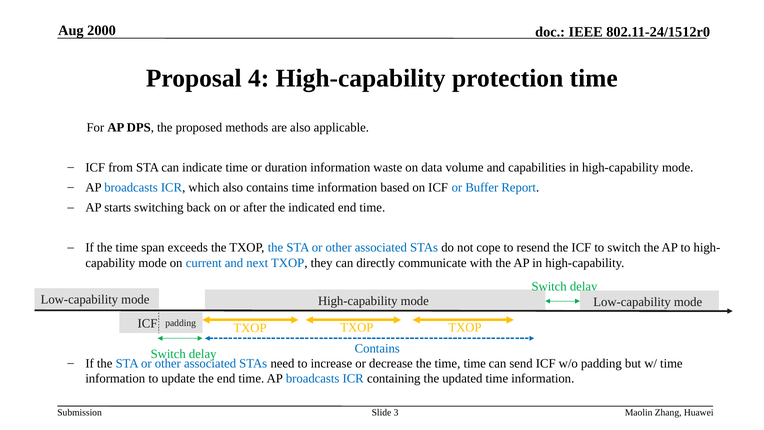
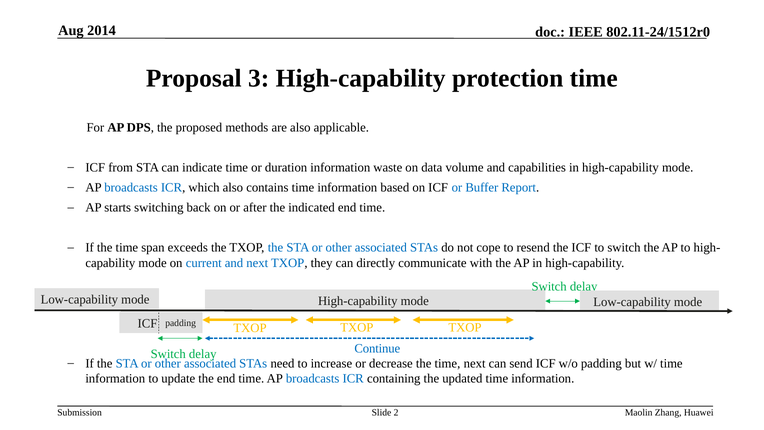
2000: 2000 -> 2014 (102, 30)
4: 4 -> 3 (259, 78)
delay Contains: Contains -> Continue (377, 348)
time time: time -> next (475, 363)
3: 3 -> 2 (396, 412)
